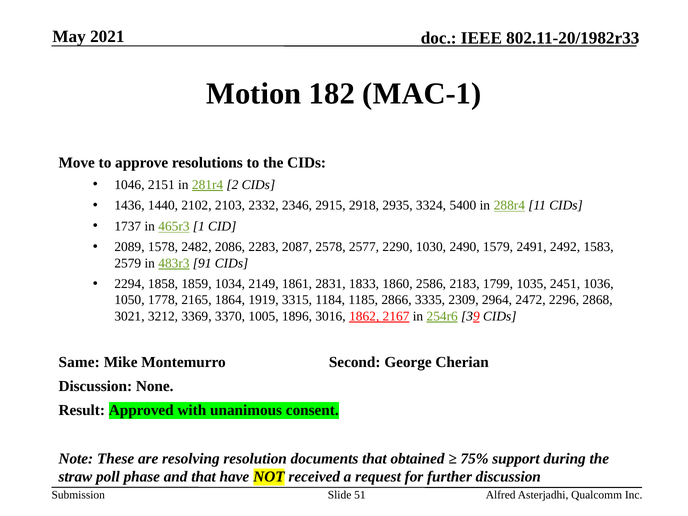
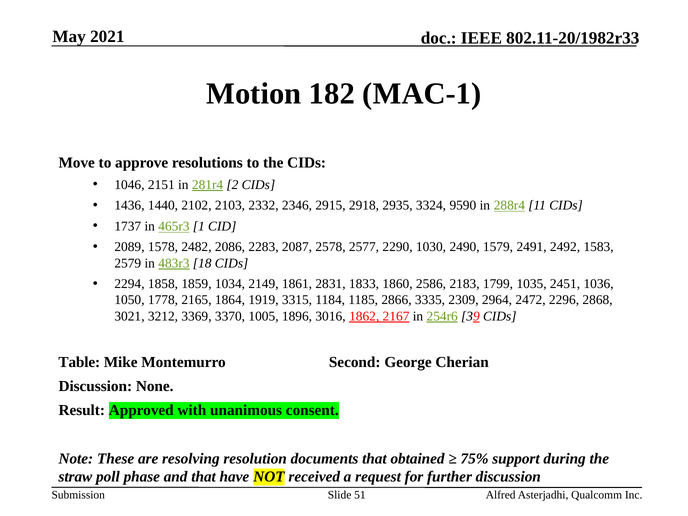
5400: 5400 -> 9590 (463, 205)
91: 91 -> 18 (202, 263)
Same: Same -> Table (79, 362)
